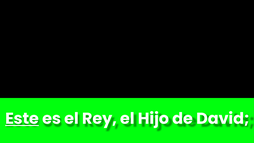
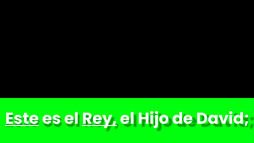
Rey underline: none -> present (99, 119)
